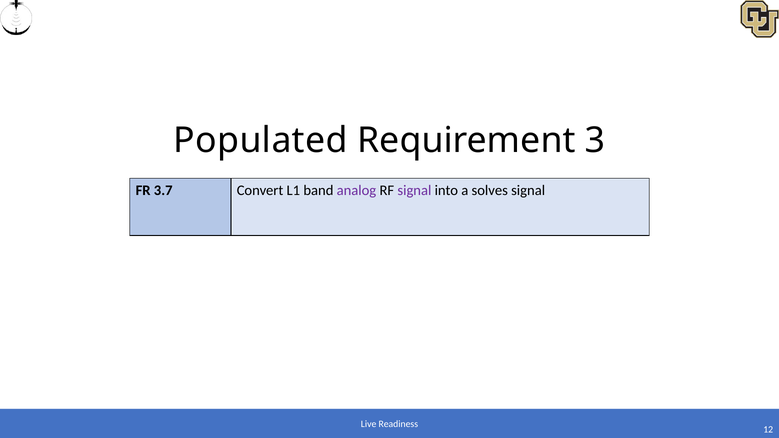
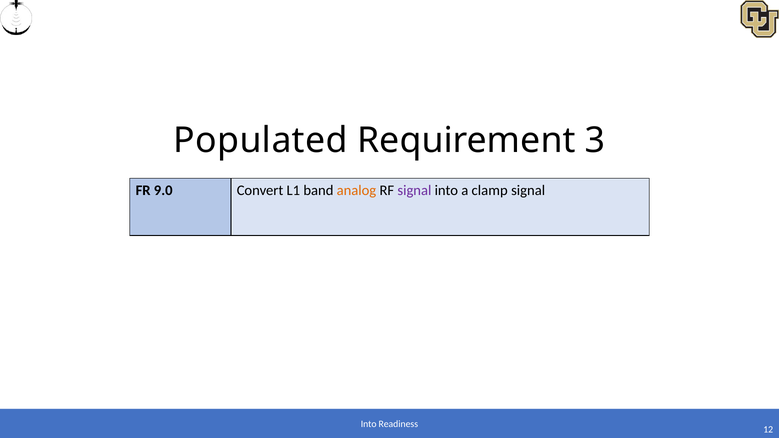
3.7: 3.7 -> 9.0 (163, 190)
analog colour: purple -> orange (356, 190)
solves: solves -> clamp (490, 190)
Live: Live -> Into (369, 424)
